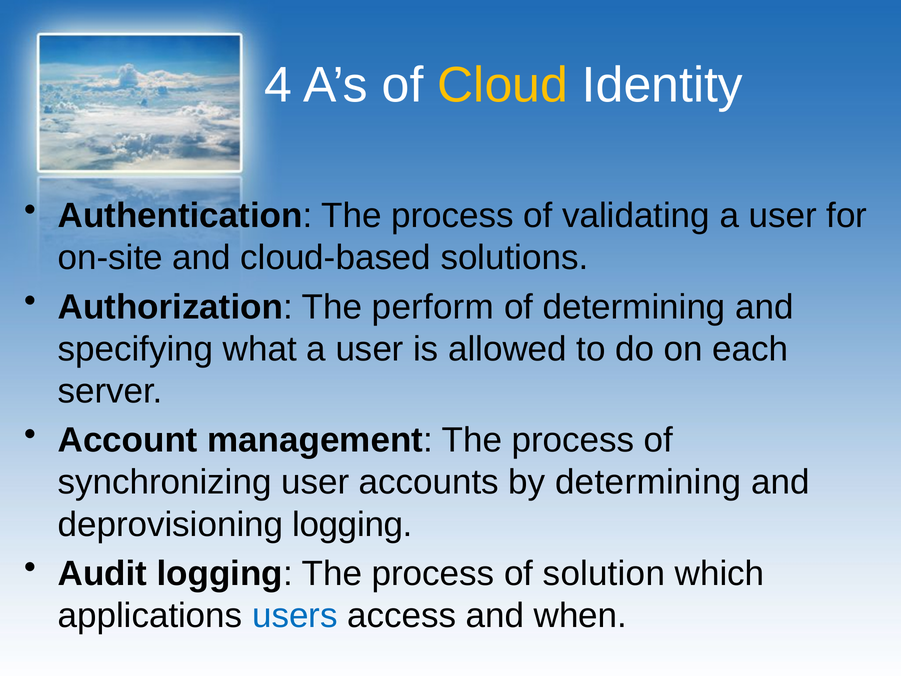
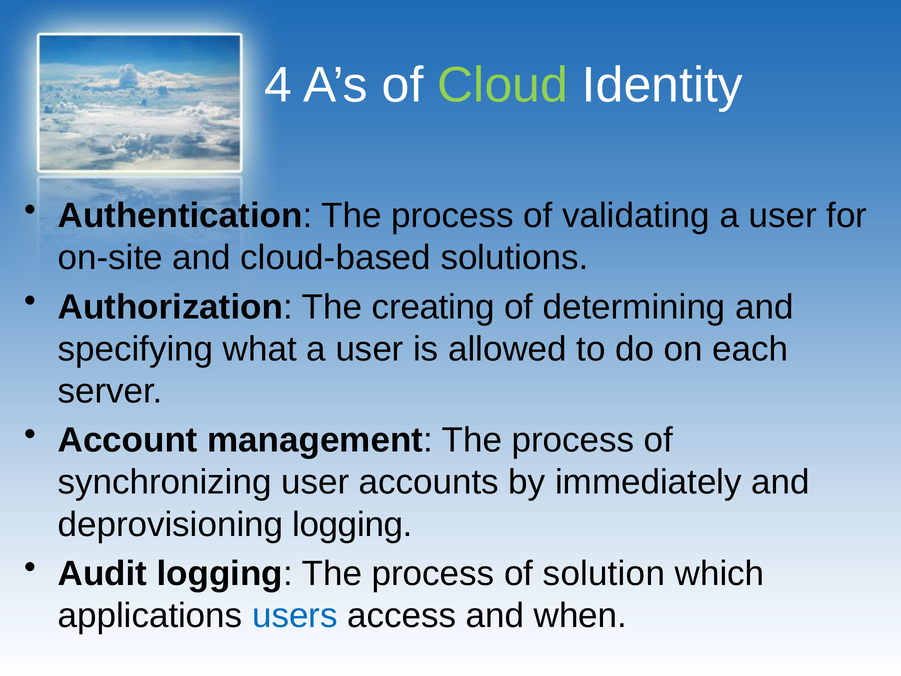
Cloud colour: yellow -> light green (503, 85)
perform: perform -> creating (433, 307)
by determining: determining -> immediately (648, 482)
